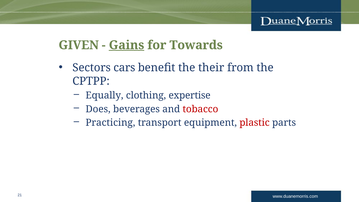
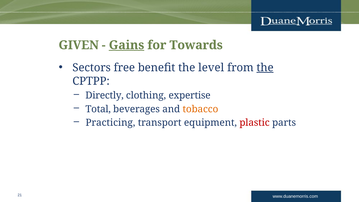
cars: cars -> free (124, 68)
their: their -> level (211, 68)
the underline: none -> present (265, 68)
Equally: Equally -> Directly (105, 95)
Does: Does -> Total (98, 109)
tobacco colour: red -> orange (200, 109)
